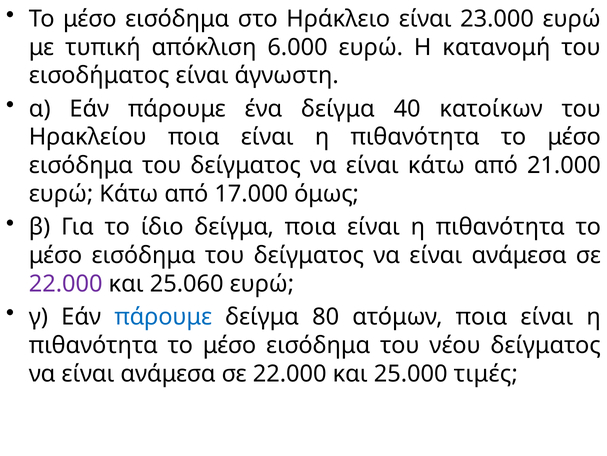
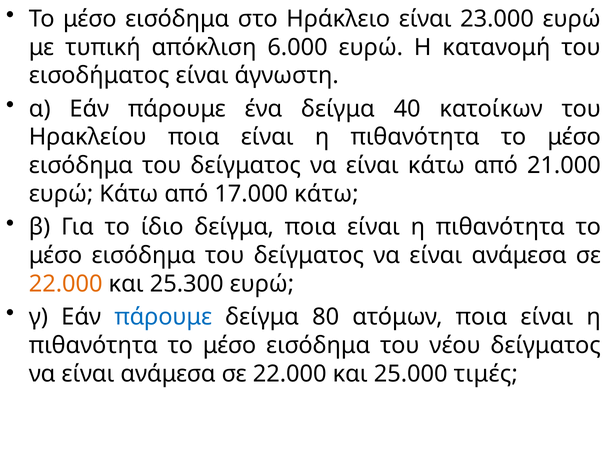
17.000 όμως: όμως -> κάτω (326, 194)
22.000 colour: purple -> orange (66, 283)
25.060: 25.060 -> 25.300 (187, 283)
